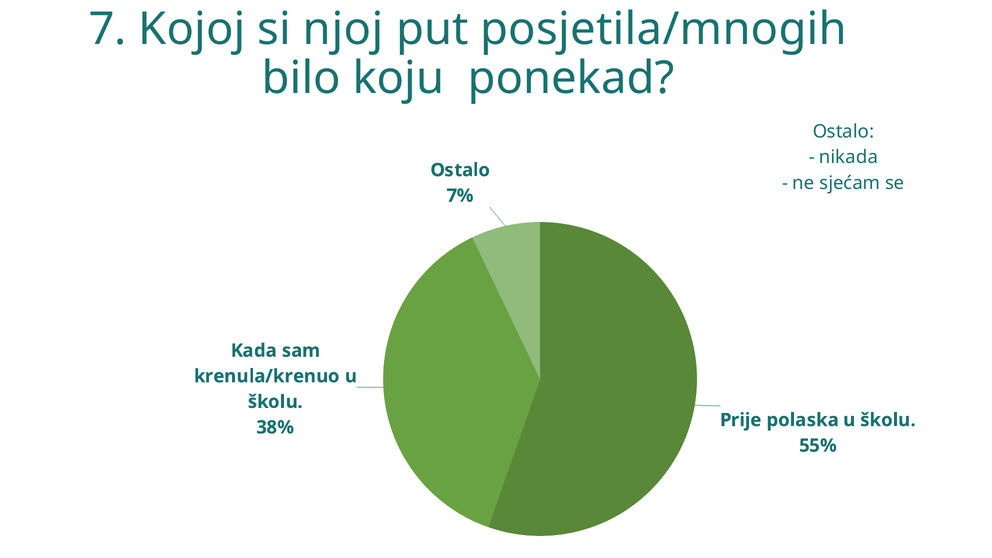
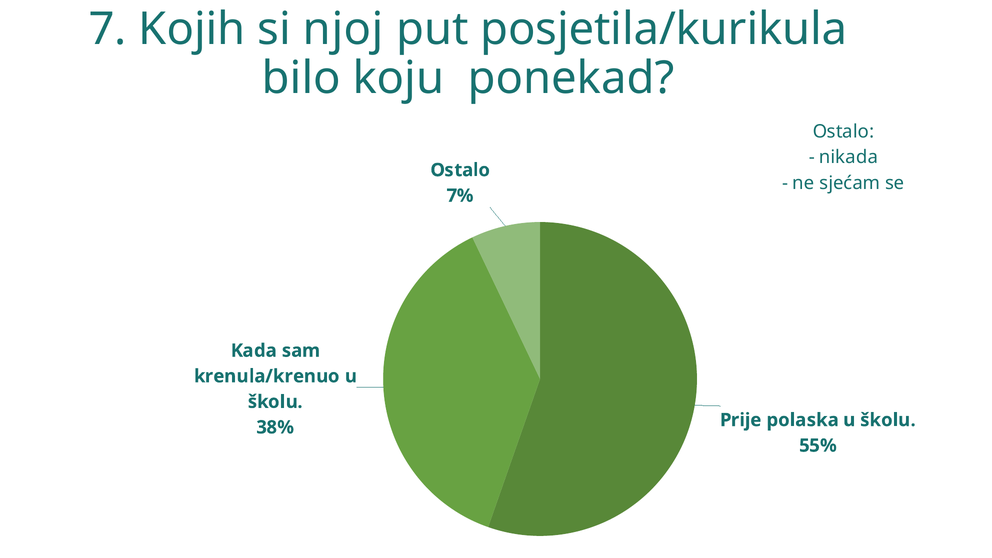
Kojoj: Kojoj -> Kojih (192, 29)
posjetila/mnogih: posjetila/mnogih -> posjetila/kurikula (664, 29)
